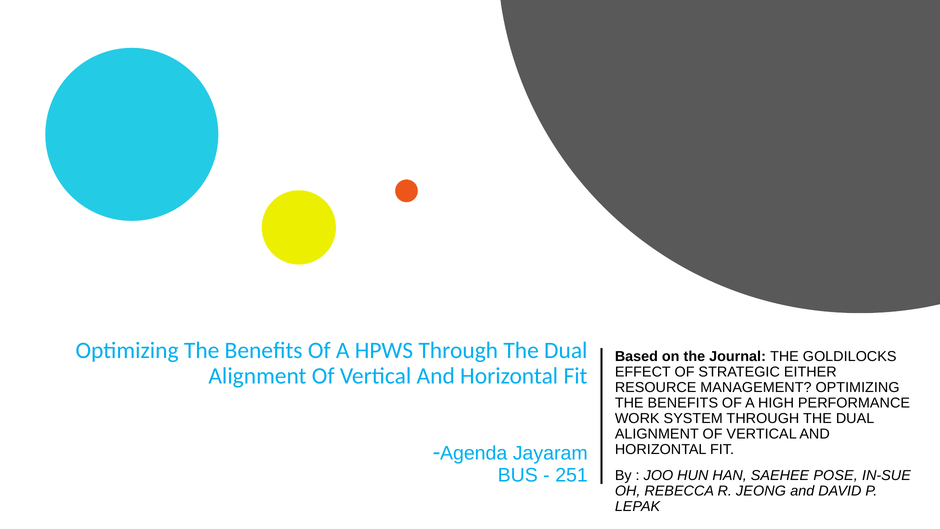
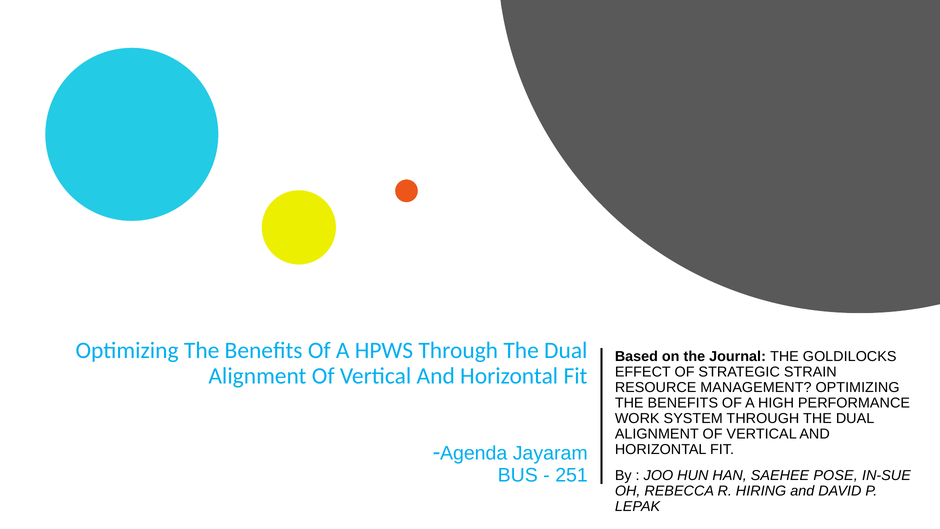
EITHER: EITHER -> STRAIN (810, 372)
JEONG: JEONG -> HIRING (761, 491)
